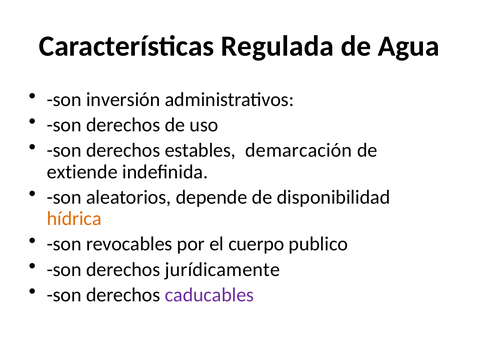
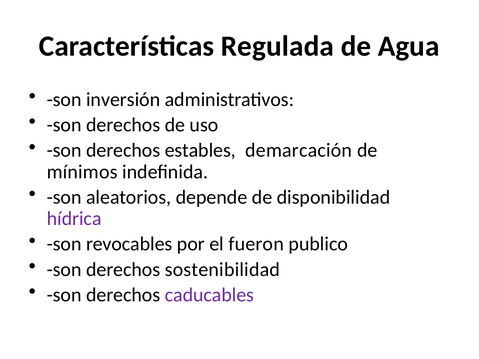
extiende: extiende -> mínimos (82, 172)
hídrica colour: orange -> purple (74, 219)
cuerpo: cuerpo -> fueron (256, 244)
jurídicamente: jurídicamente -> sostenibilidad (222, 270)
